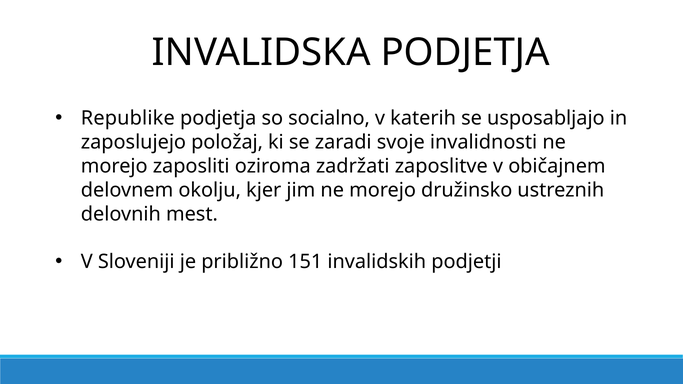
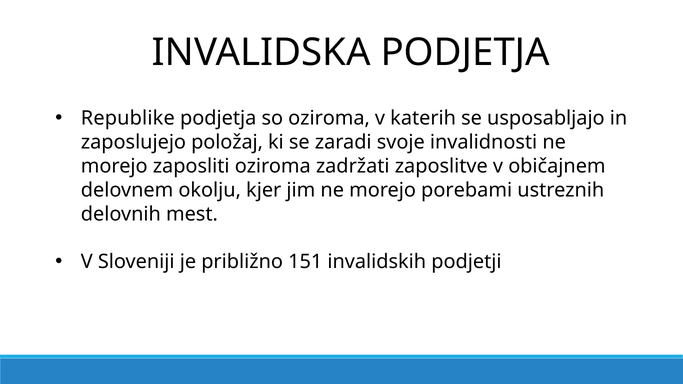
so socialno: socialno -> oziroma (329, 118)
družinsko: družinsko -> porebami (467, 190)
